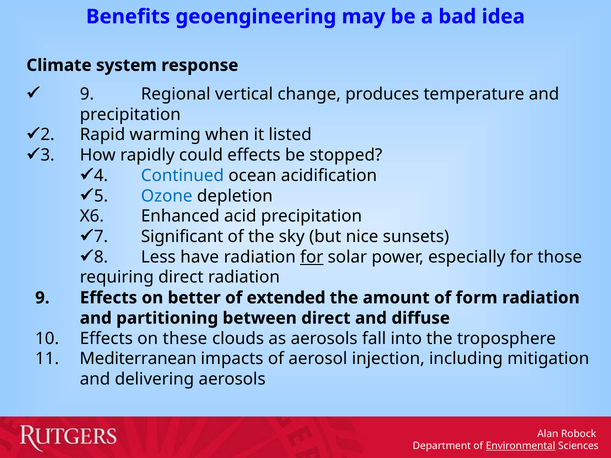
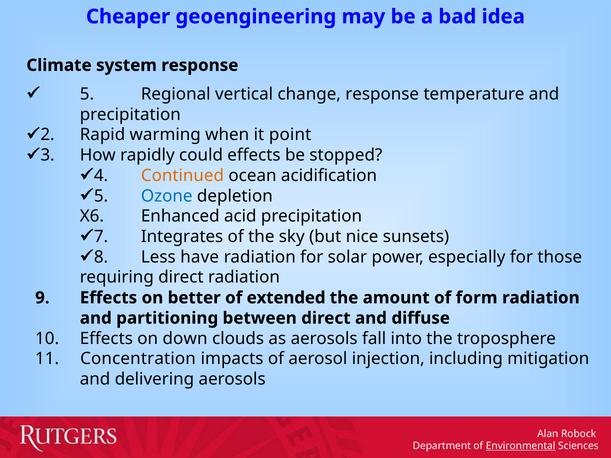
Benefits: Benefits -> Cheaper (128, 17)
9: 9 -> 5 (87, 94)
change produces: produces -> response (382, 94)
listed: listed -> point (290, 135)
Continued colour: blue -> orange (182, 176)
Significant: Significant -> Integrates (182, 237)
for underline: present -> none (312, 257)
these: these -> down (185, 339)
Mediterranean: Mediterranean -> Concentration (138, 359)
